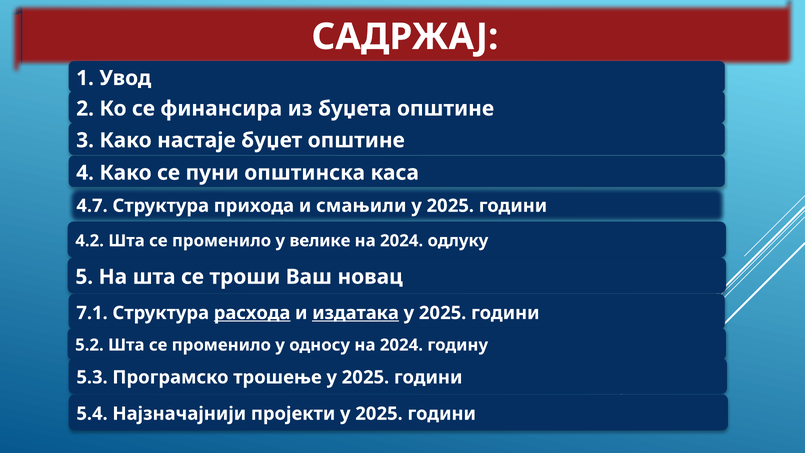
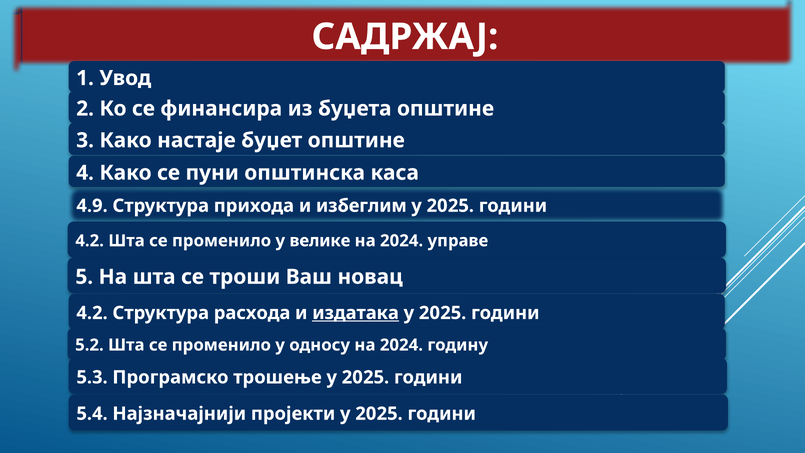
4.7: 4.7 -> 4.9 (92, 206)
смањили: смањили -> избеглим (361, 206)
одлуку: одлуку -> управе (458, 241)
7.1: 7.1 -> 4.2 (92, 313)
расхода underline: present -> none (252, 313)
